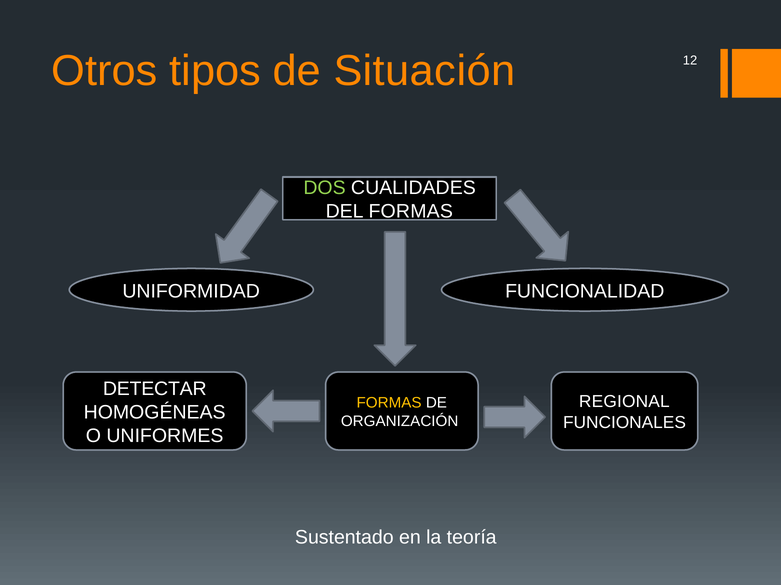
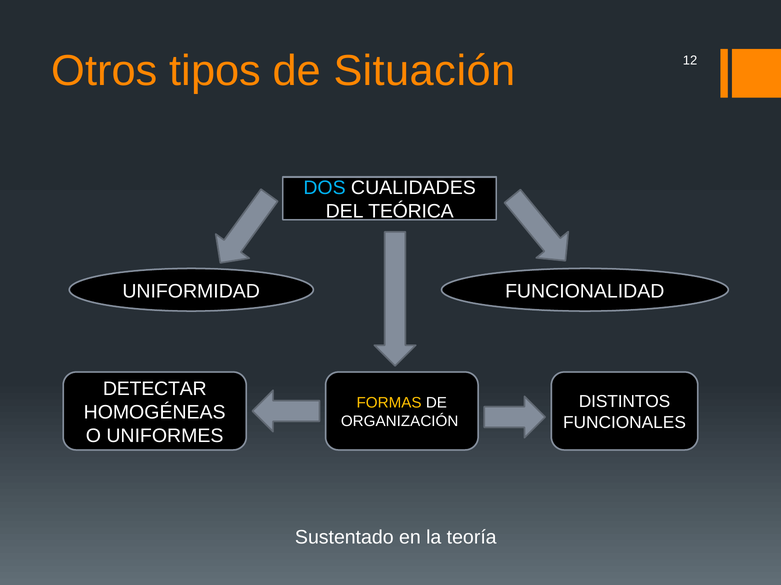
DOS colour: light green -> light blue (325, 188)
DEL FORMAS: FORMAS -> TEÓRICA (411, 212)
REGIONAL: REGIONAL -> DISTINTOS (625, 402)
